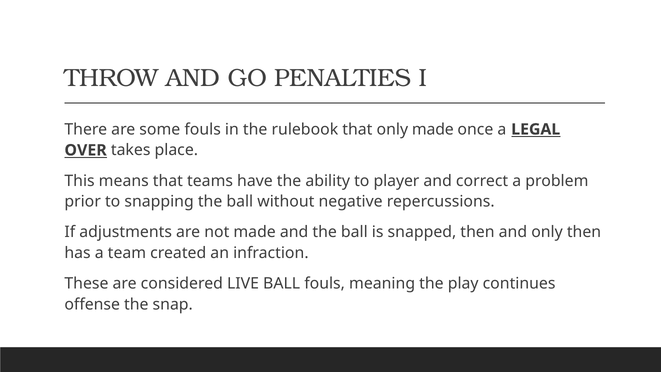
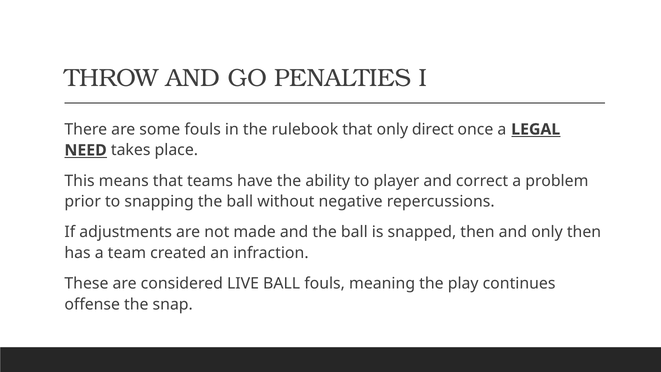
only made: made -> direct (433, 129)
OVER: OVER -> NEED (86, 150)
